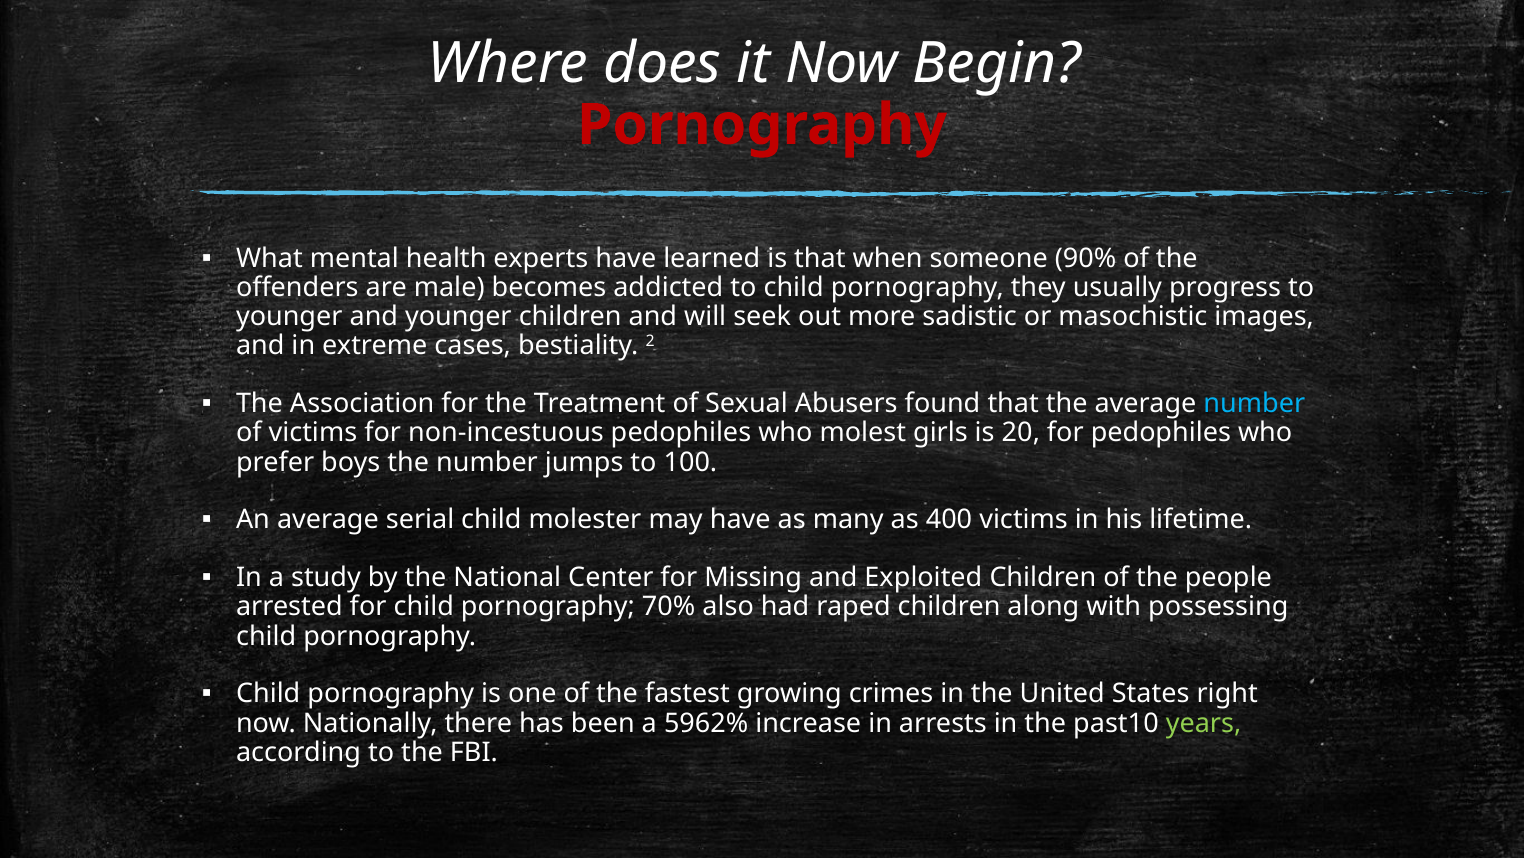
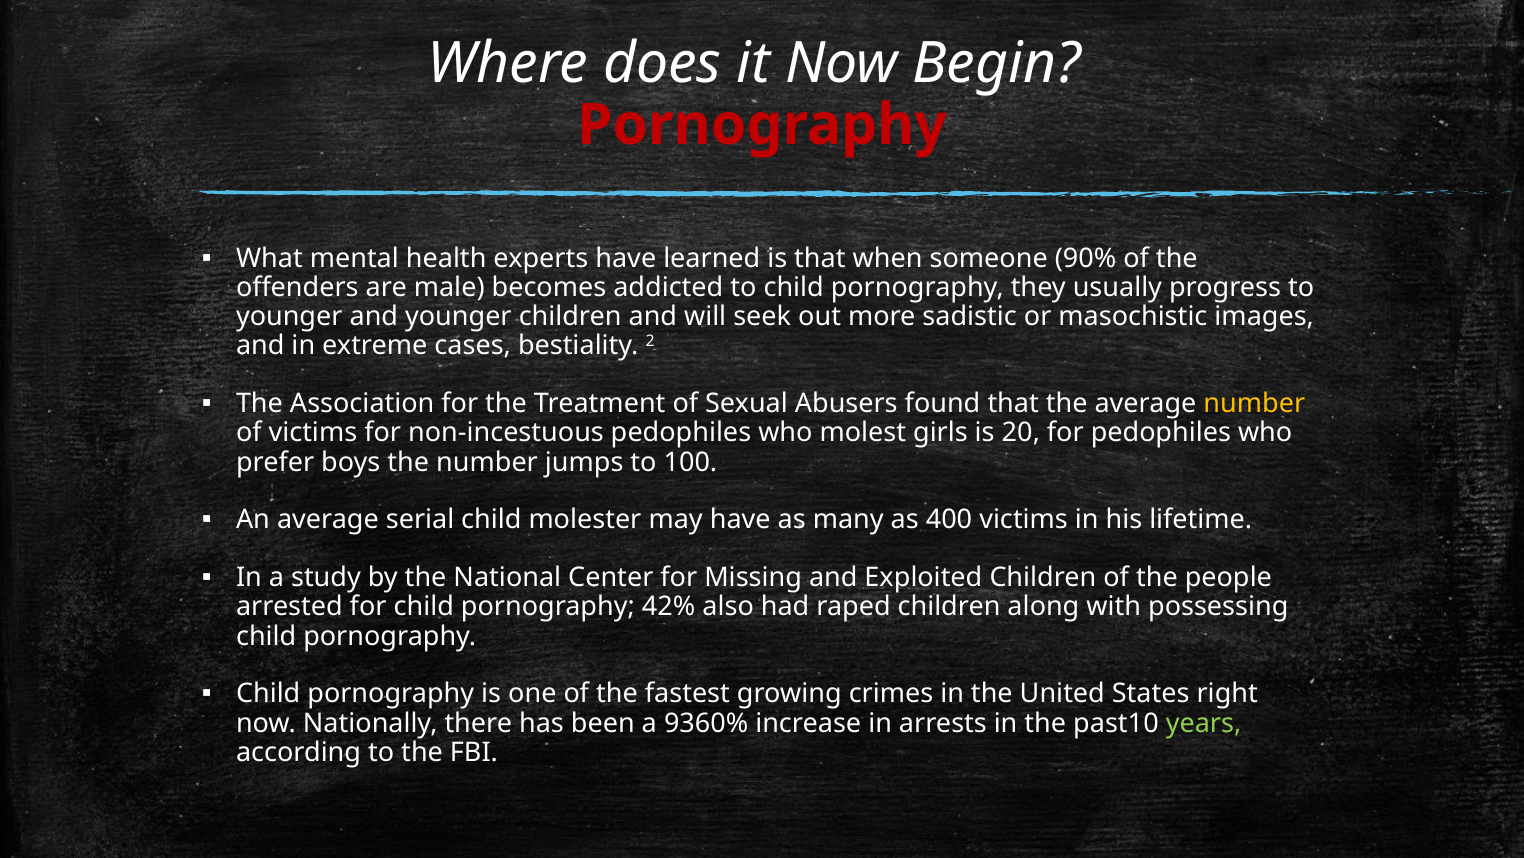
number colour: light blue -> yellow (1254, 403)
70%: 70% -> 42% (669, 606)
5962%: 5962% -> 9360% (706, 722)
